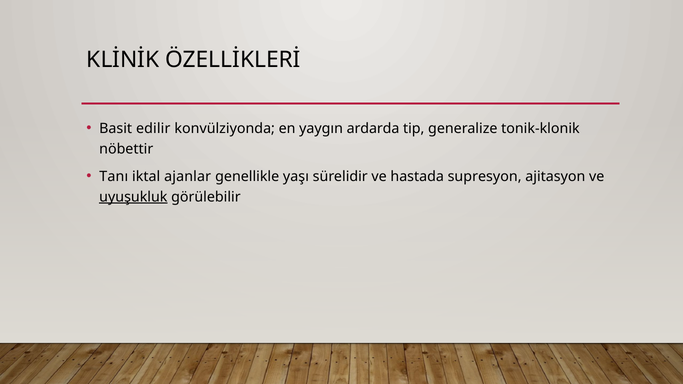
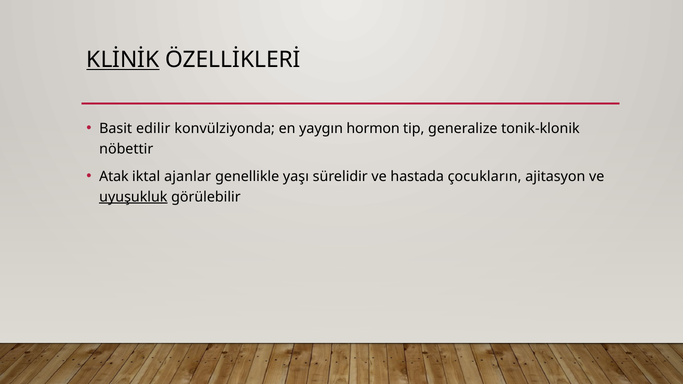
KLİNİK underline: none -> present (123, 60)
ardarda: ardarda -> hormon (373, 128)
Tanı: Tanı -> Atak (114, 177)
supresyon: supresyon -> çocukların (485, 177)
